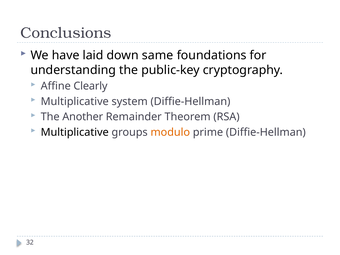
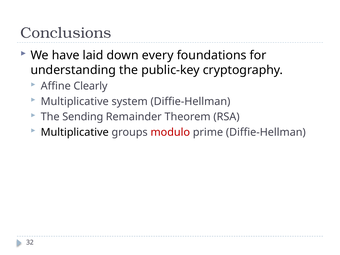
same: same -> every (158, 55)
Another: Another -> Sending (83, 117)
modulo colour: orange -> red (170, 132)
